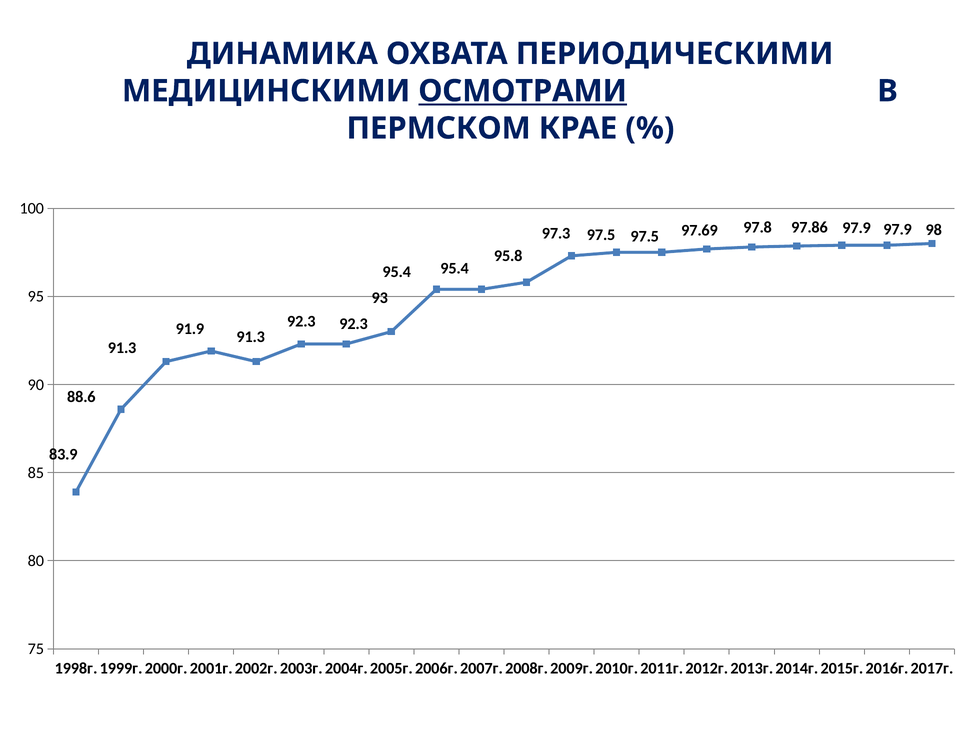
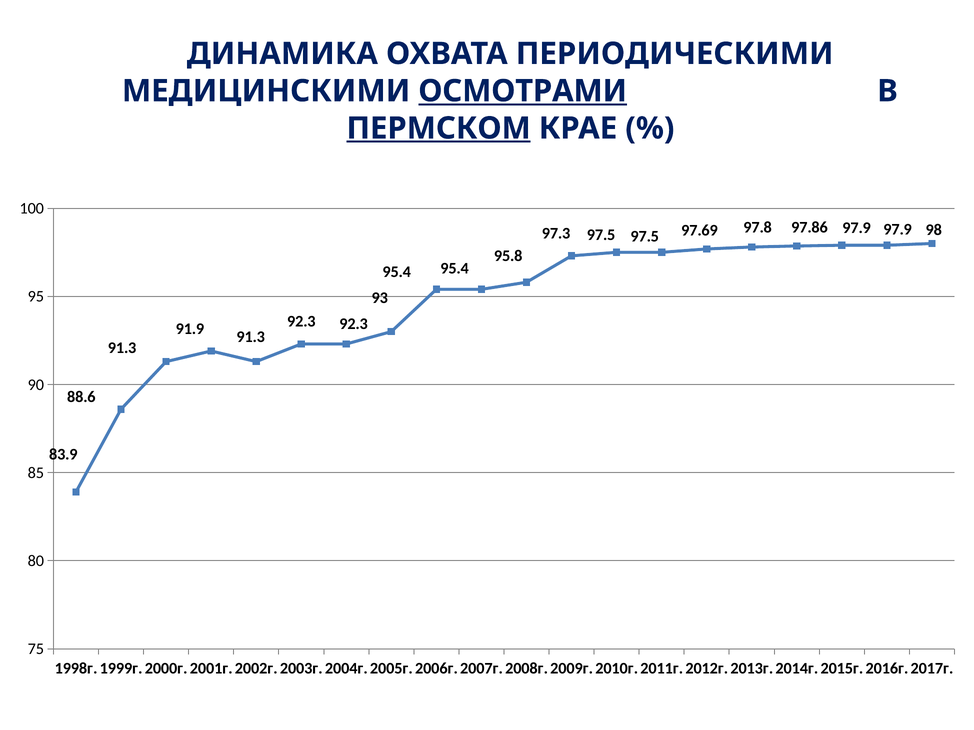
ПЕРМСКОМ underline: none -> present (439, 128)
